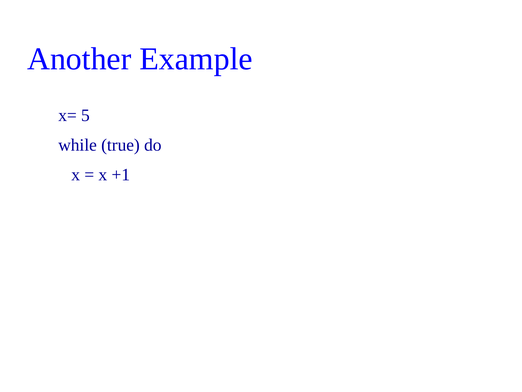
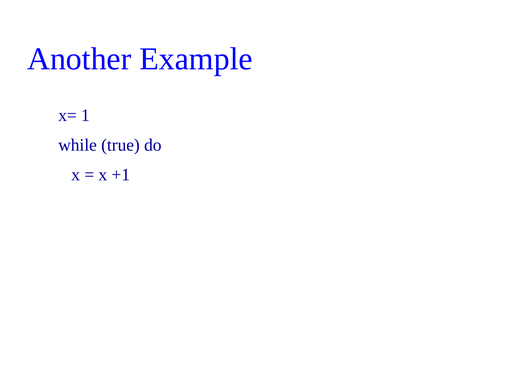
5: 5 -> 1 (85, 115)
